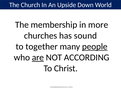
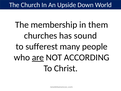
more: more -> them (98, 25)
together: together -> sufferest (42, 46)
people underline: present -> none (95, 46)
